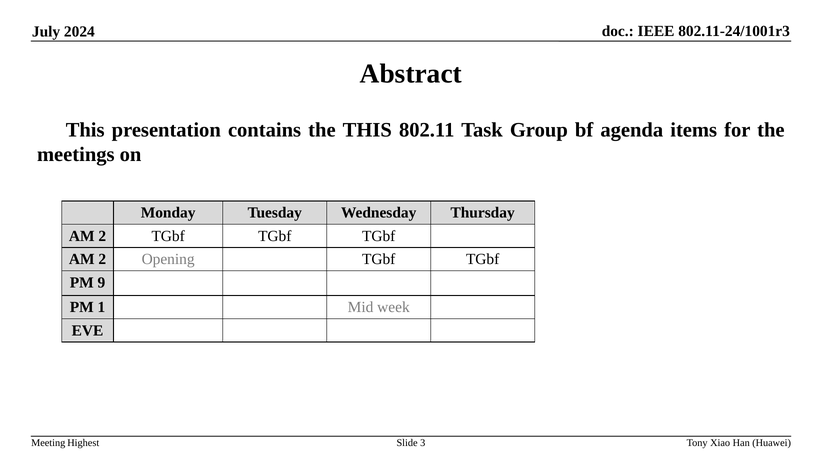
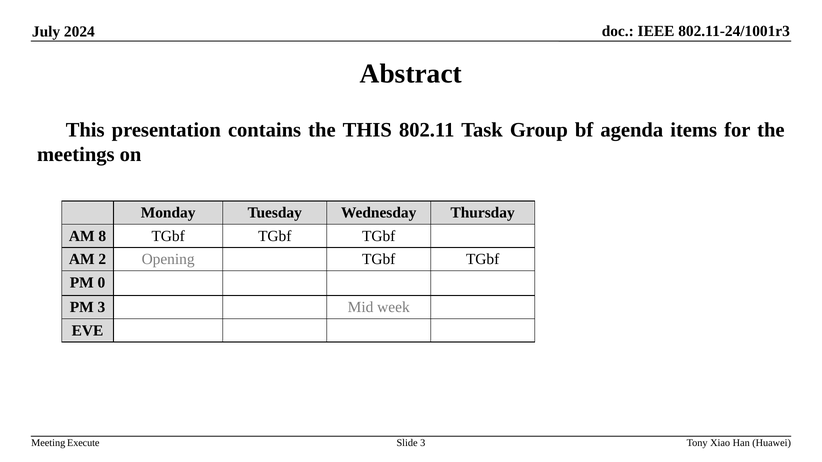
2: 2 -> 8 (102, 236)
9: 9 -> 0 (101, 283)
PM 1: 1 -> 3 (101, 308)
Highest: Highest -> Execute (83, 443)
